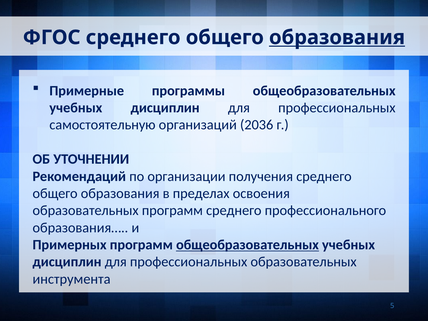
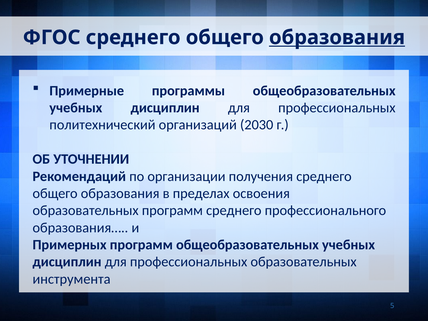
самостоятельную: самостоятельную -> политехнический (102, 125)
2036: 2036 -> 2030 (257, 125)
общеобразовательных underline: present -> none (247, 245)
